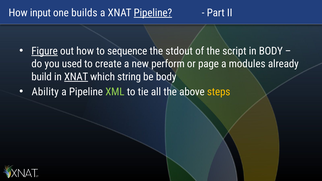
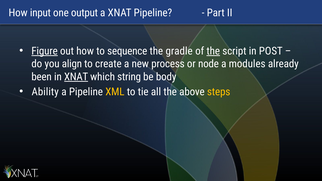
builds: builds -> output (84, 13)
Pipeline underline: present -> none (153, 13)
stdout: stdout -> gradle (179, 51)
the underline: none -> present (213, 51)
in BODY: BODY -> POST (271, 51)
used: used -> align (72, 64)
perform: perform -> process (168, 64)
page: page -> node (208, 64)
build: build -> been (42, 77)
XML colour: light green -> yellow (115, 92)
